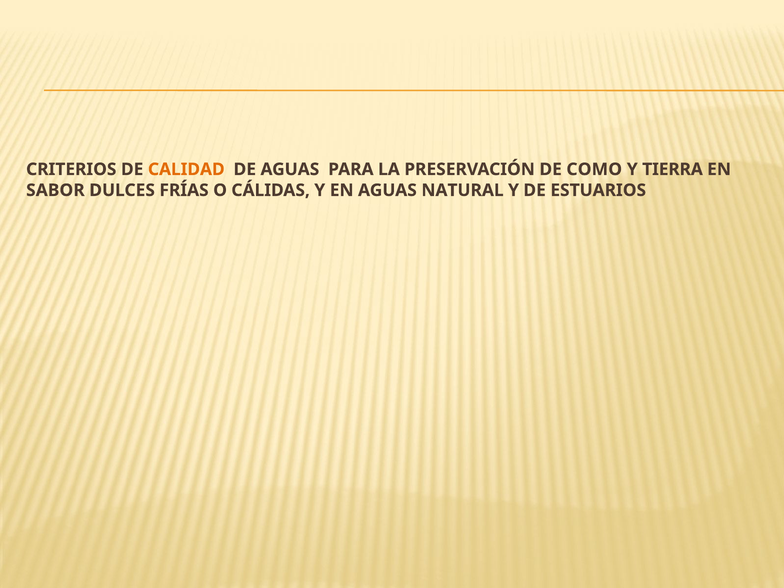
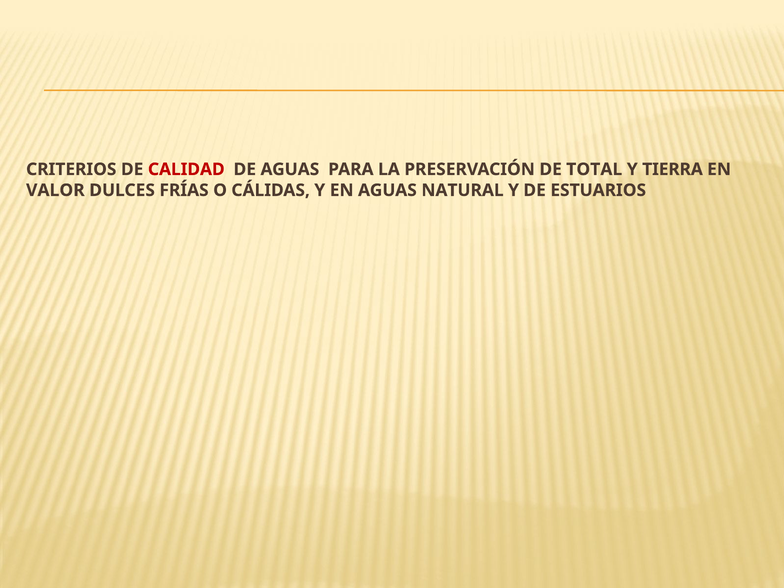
CALIDAD colour: orange -> red (186, 169)
COMO: COMO -> TOTAL (594, 169)
SABOR: SABOR -> VALOR (55, 190)
